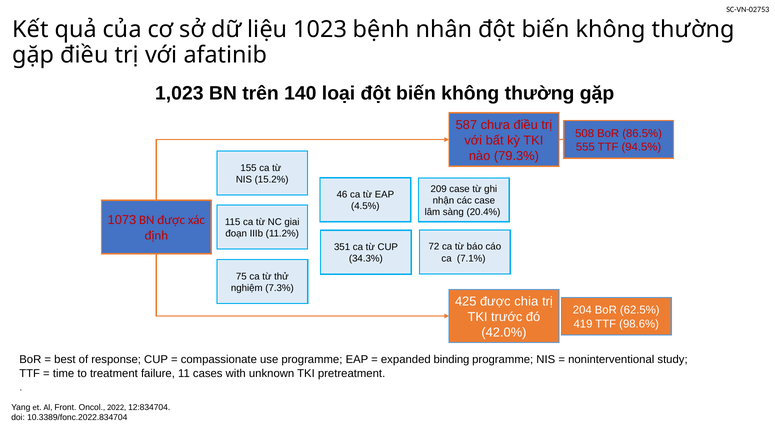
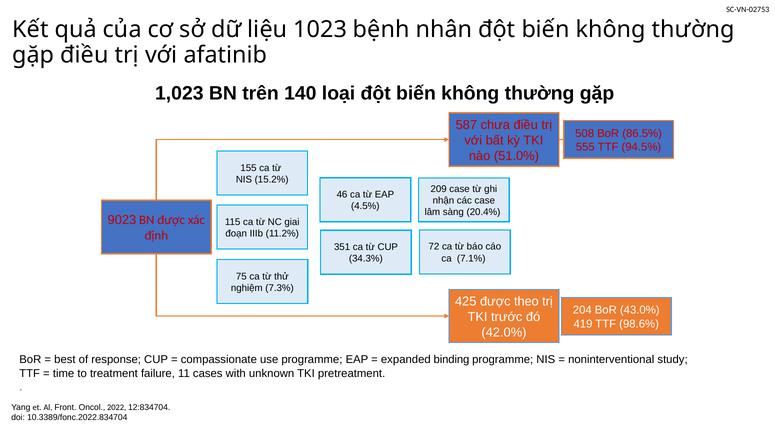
79.3%: 79.3% -> 51.0% (516, 156)
1073: 1073 -> 9023 (122, 220)
chia: chia -> theo (526, 301)
62.5%: 62.5% -> 43.0% (640, 310)
